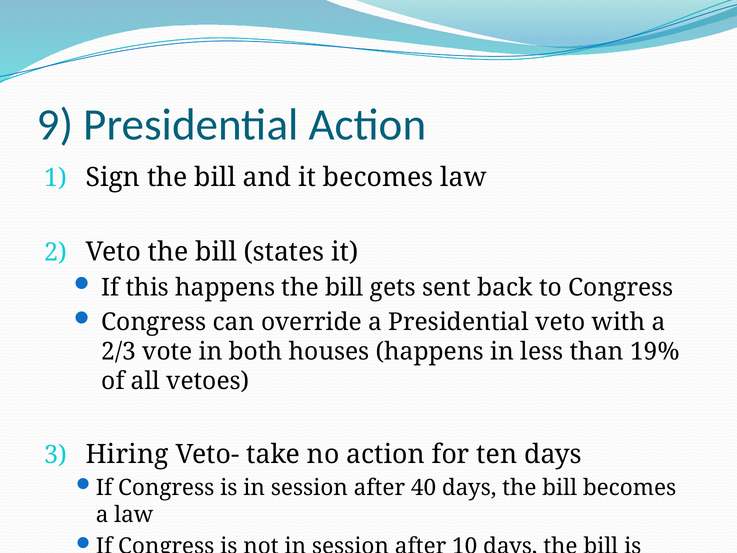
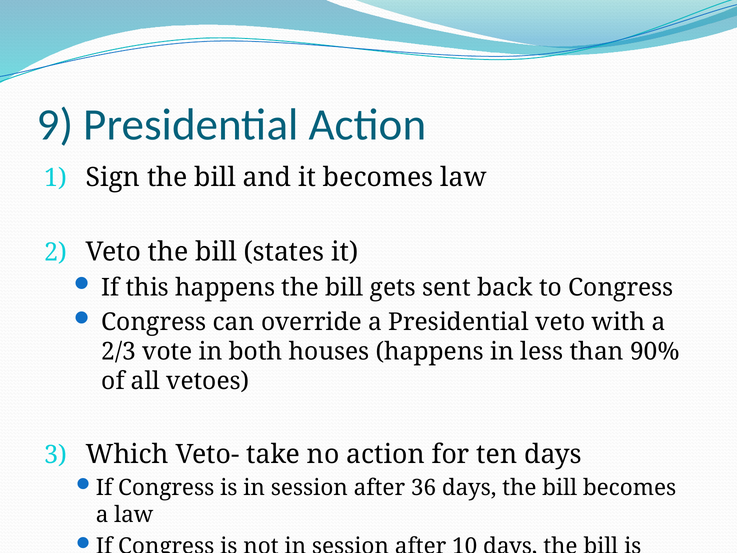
19%: 19% -> 90% (655, 351)
Hiring: Hiring -> Which (127, 454)
40: 40 -> 36 (424, 488)
